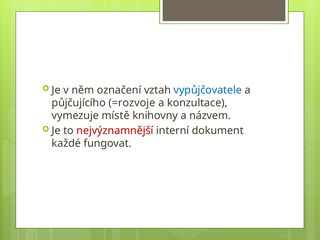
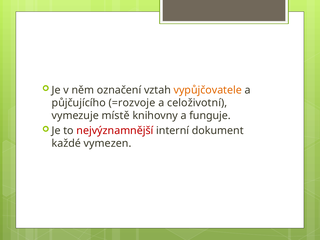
vypůjčovatele colour: blue -> orange (208, 90)
konzultace: konzultace -> celoživotní (197, 103)
názvem: názvem -> funguje (210, 116)
fungovat: fungovat -> vymezen (108, 143)
